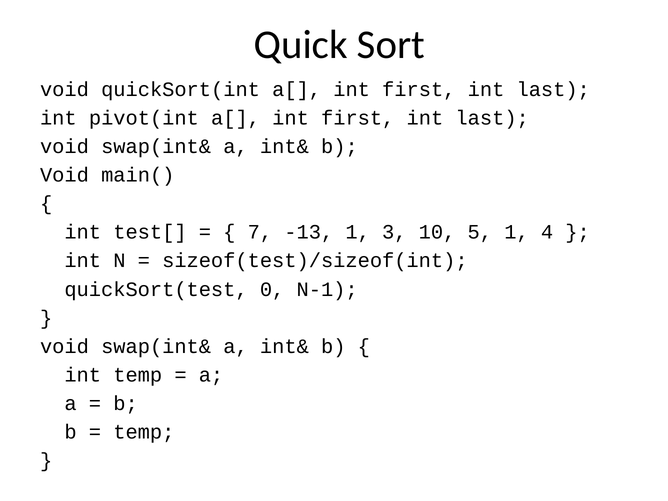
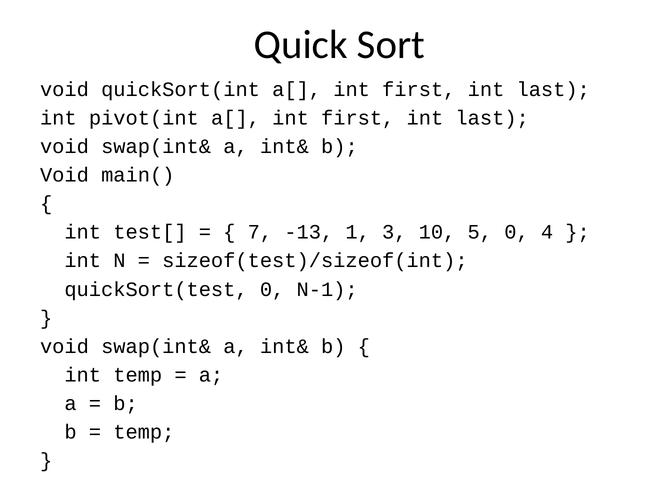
5 1: 1 -> 0 (517, 232)
